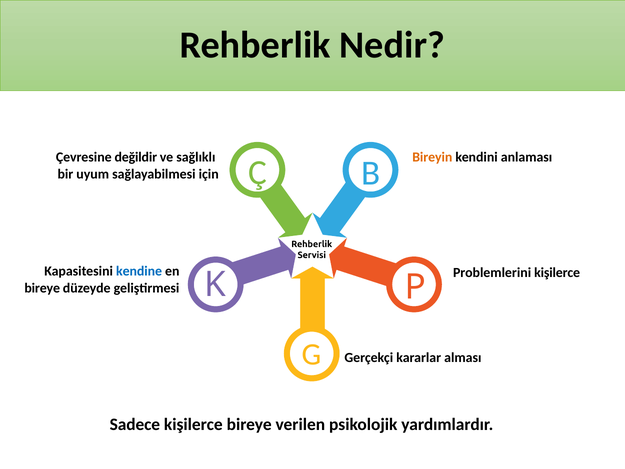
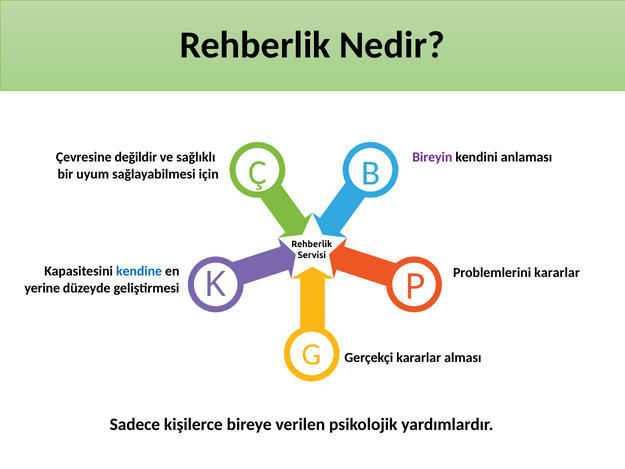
Bireyin colour: orange -> purple (432, 157)
Problemlerini kişilerce: kişilerce -> kararlar (557, 272)
bireye: bireye -> yerine (42, 288)
